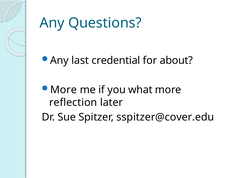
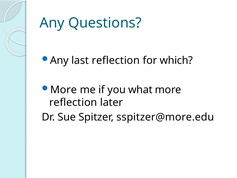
last credential: credential -> reflection (116, 60)
about: about -> which (176, 60)
sspitzer@cover.edu: sspitzer@cover.edu -> sspitzer@more.edu (165, 117)
